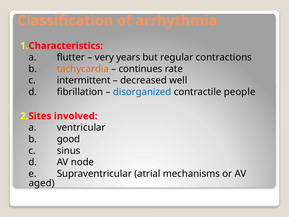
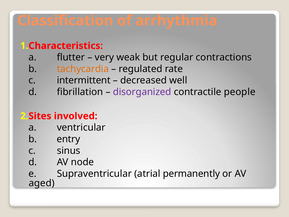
years: years -> weak (128, 57)
continues: continues -> regulated (140, 69)
disorganized colour: blue -> purple (142, 92)
good: good -> entry (68, 139)
mechanisms: mechanisms -> permanently (191, 174)
